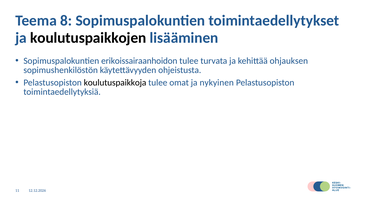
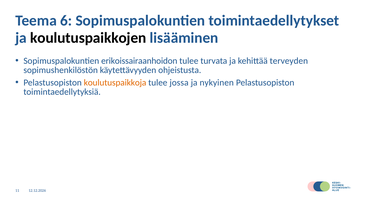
8: 8 -> 6 (66, 21)
ohjauksen: ohjauksen -> terveyden (289, 61)
koulutuspaikkoja colour: black -> orange (115, 83)
omat: omat -> jossa (179, 83)
